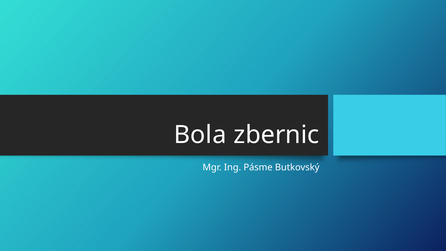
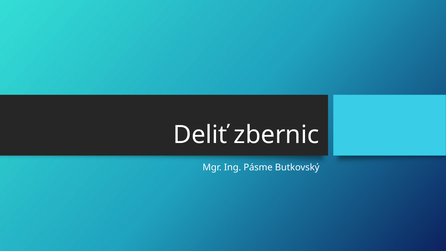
Bola: Bola -> Deliť (200, 135)
